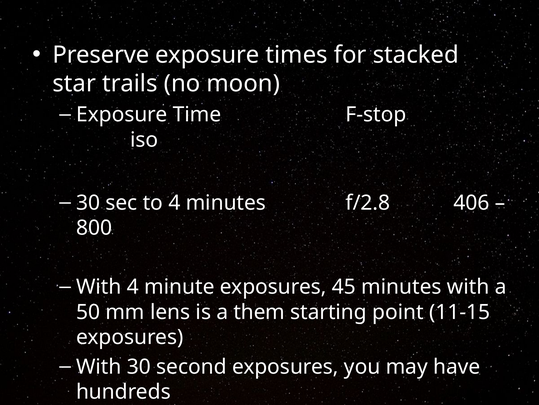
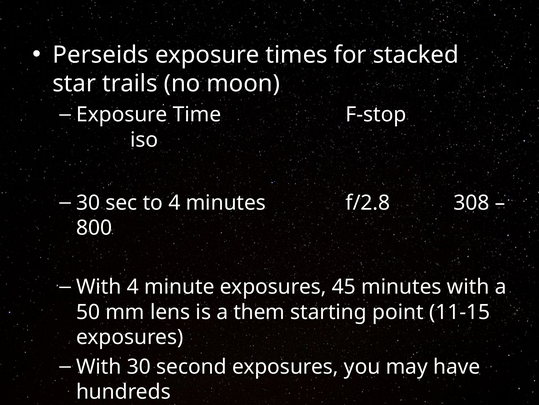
Preserve: Preserve -> Perseids (101, 55)
406: 406 -> 308 (471, 202)
